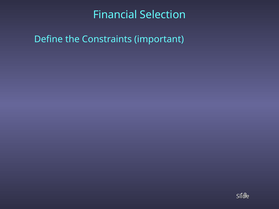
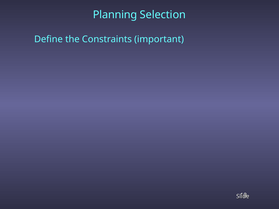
Financial: Financial -> Planning (115, 15)
